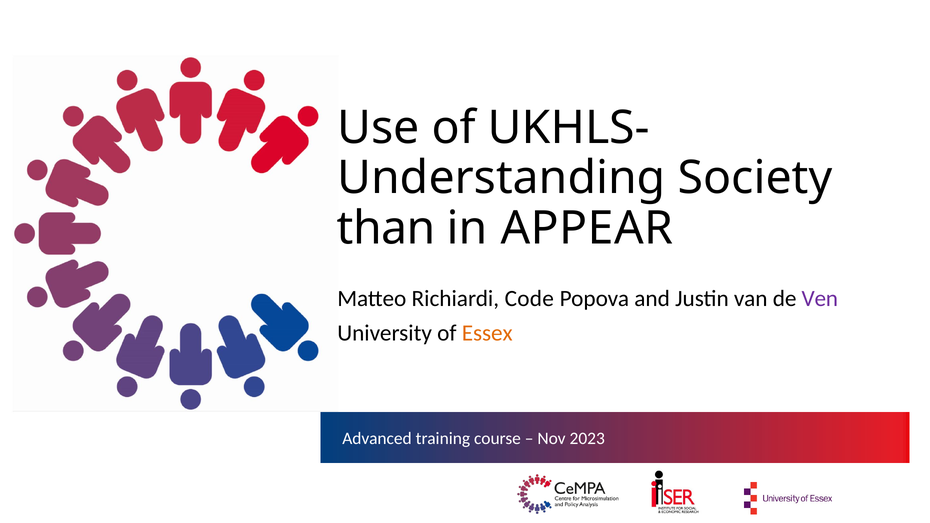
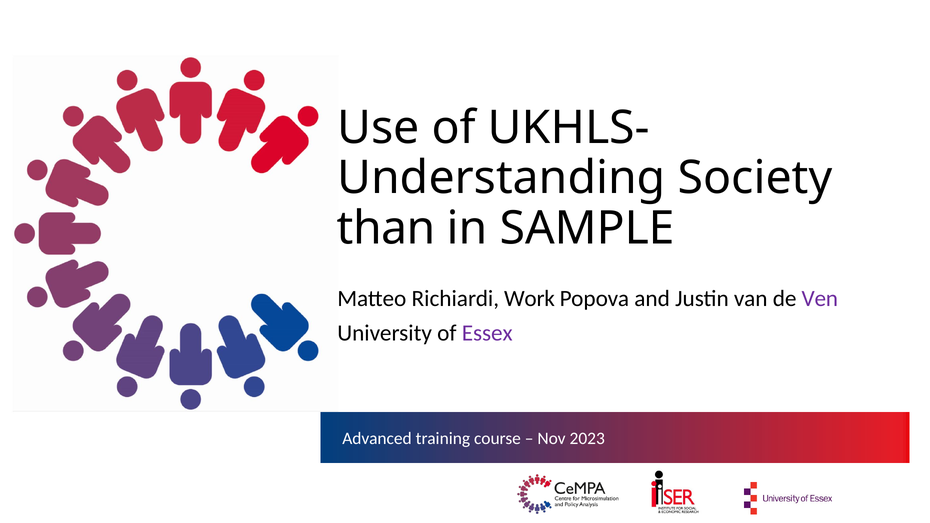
APPEAR: APPEAR -> SAMPLE (587, 228)
Code: Code -> Work (529, 298)
Essex colour: orange -> purple (487, 333)
